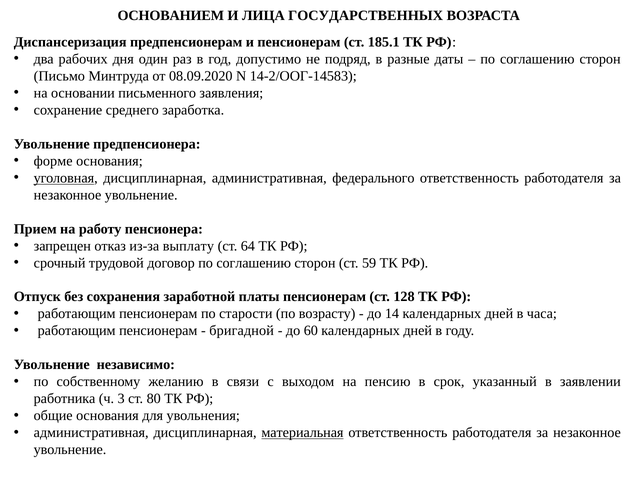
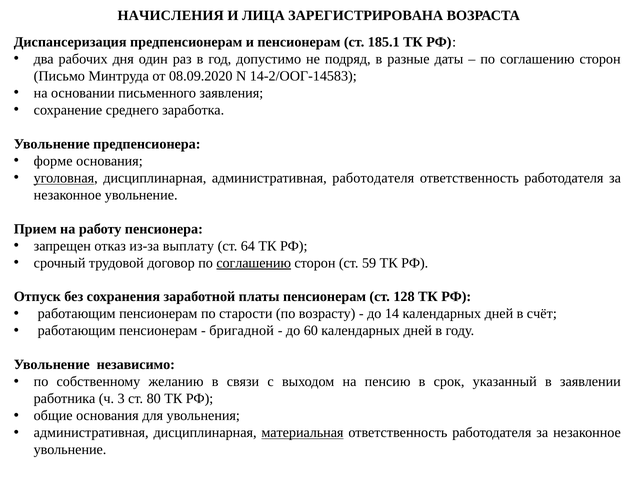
ОСНОВАНИЕМ: ОСНОВАНИЕМ -> НАЧИСЛЕНИЯ (171, 16)
ГОСУДАРСТВЕННЫХ: ГОСУДАРСТВЕННЫХ -> ЗАРЕГИСТРИРОВАНА (366, 16)
административная федерального: федерального -> работодателя (373, 178)
соглашению underline: none -> present (254, 263)
часа: часа -> счёт (542, 314)
